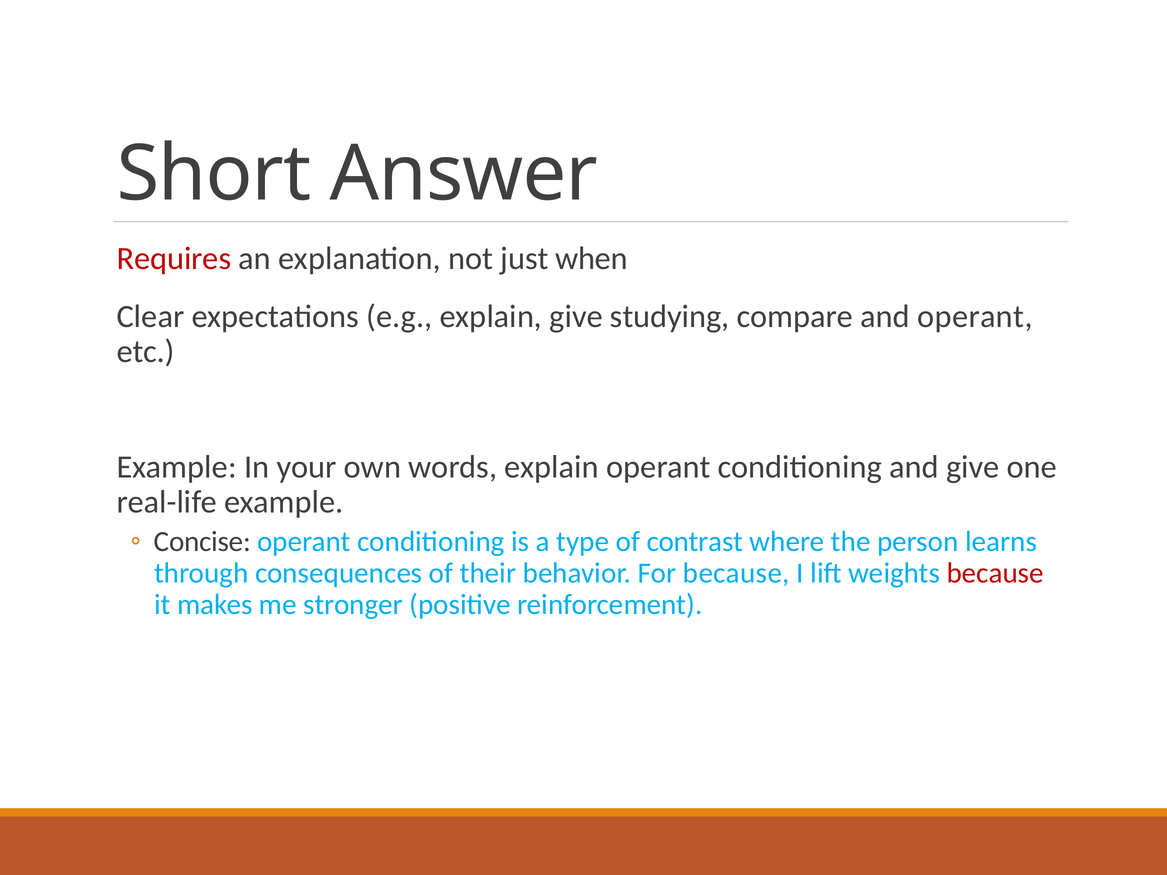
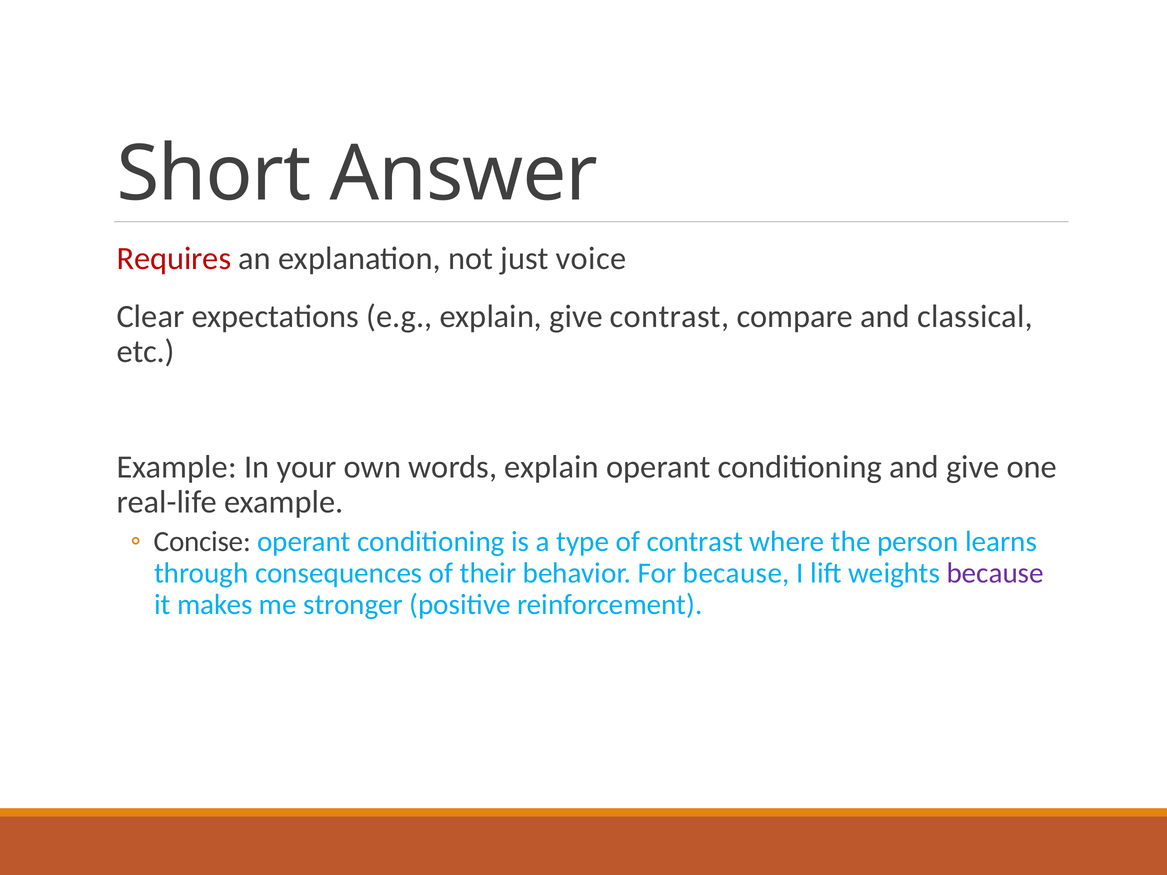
when: when -> voice (591, 259)
give studying: studying -> contrast (670, 317)
and operant: operant -> classical (975, 317)
because colour: red -> purple (995, 573)
